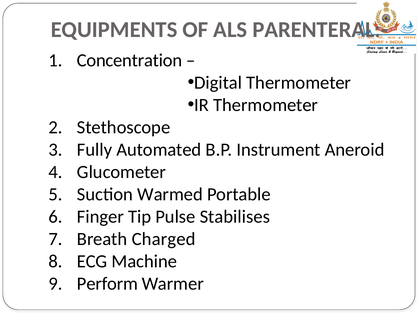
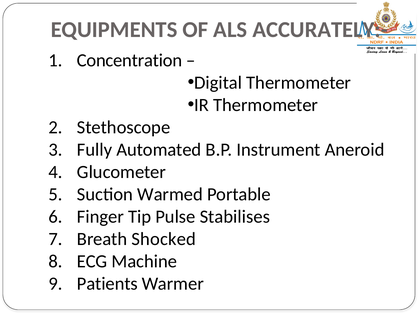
PARENTERAL:-: PARENTERAL:- -> ACCURATELY:- (320, 30)
Charged: Charged -> Shocked (164, 239)
Perform: Perform -> Patients (107, 283)
